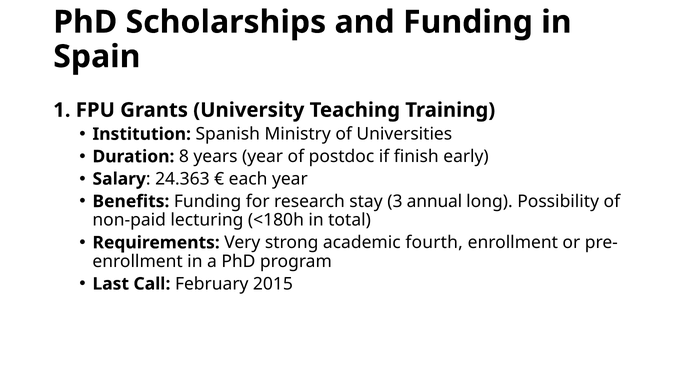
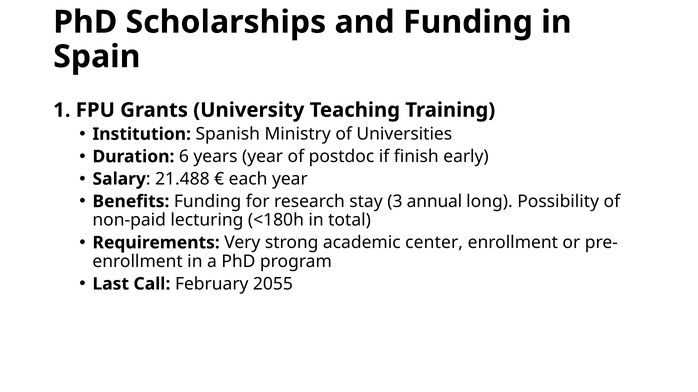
8: 8 -> 6 (184, 157)
24.363: 24.363 -> 21.488 (182, 179)
fourth: fourth -> center (434, 243)
2015: 2015 -> 2055 (273, 284)
